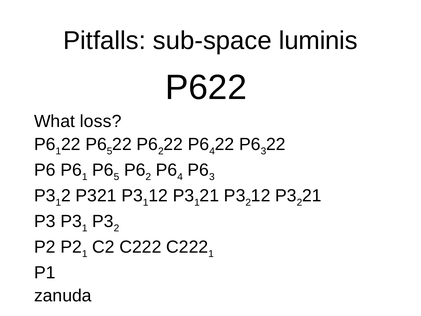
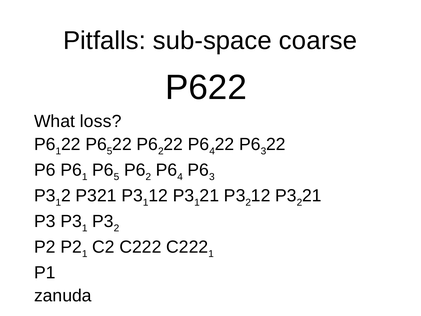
luminis: luminis -> coarse (318, 41)
